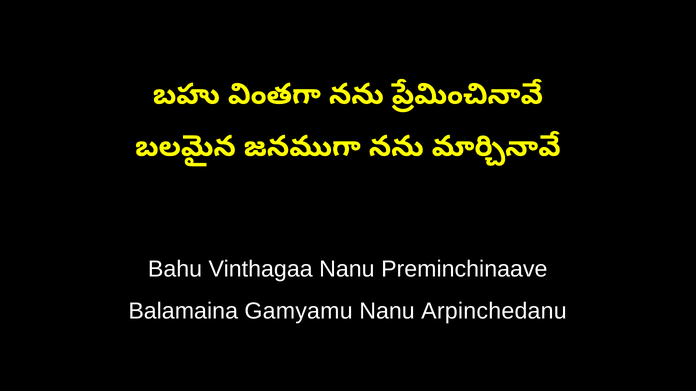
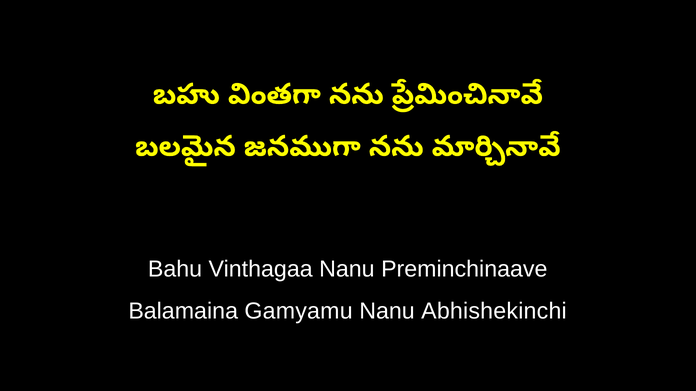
Arpinchedanu: Arpinchedanu -> Abhishekinchi (494, 311)
